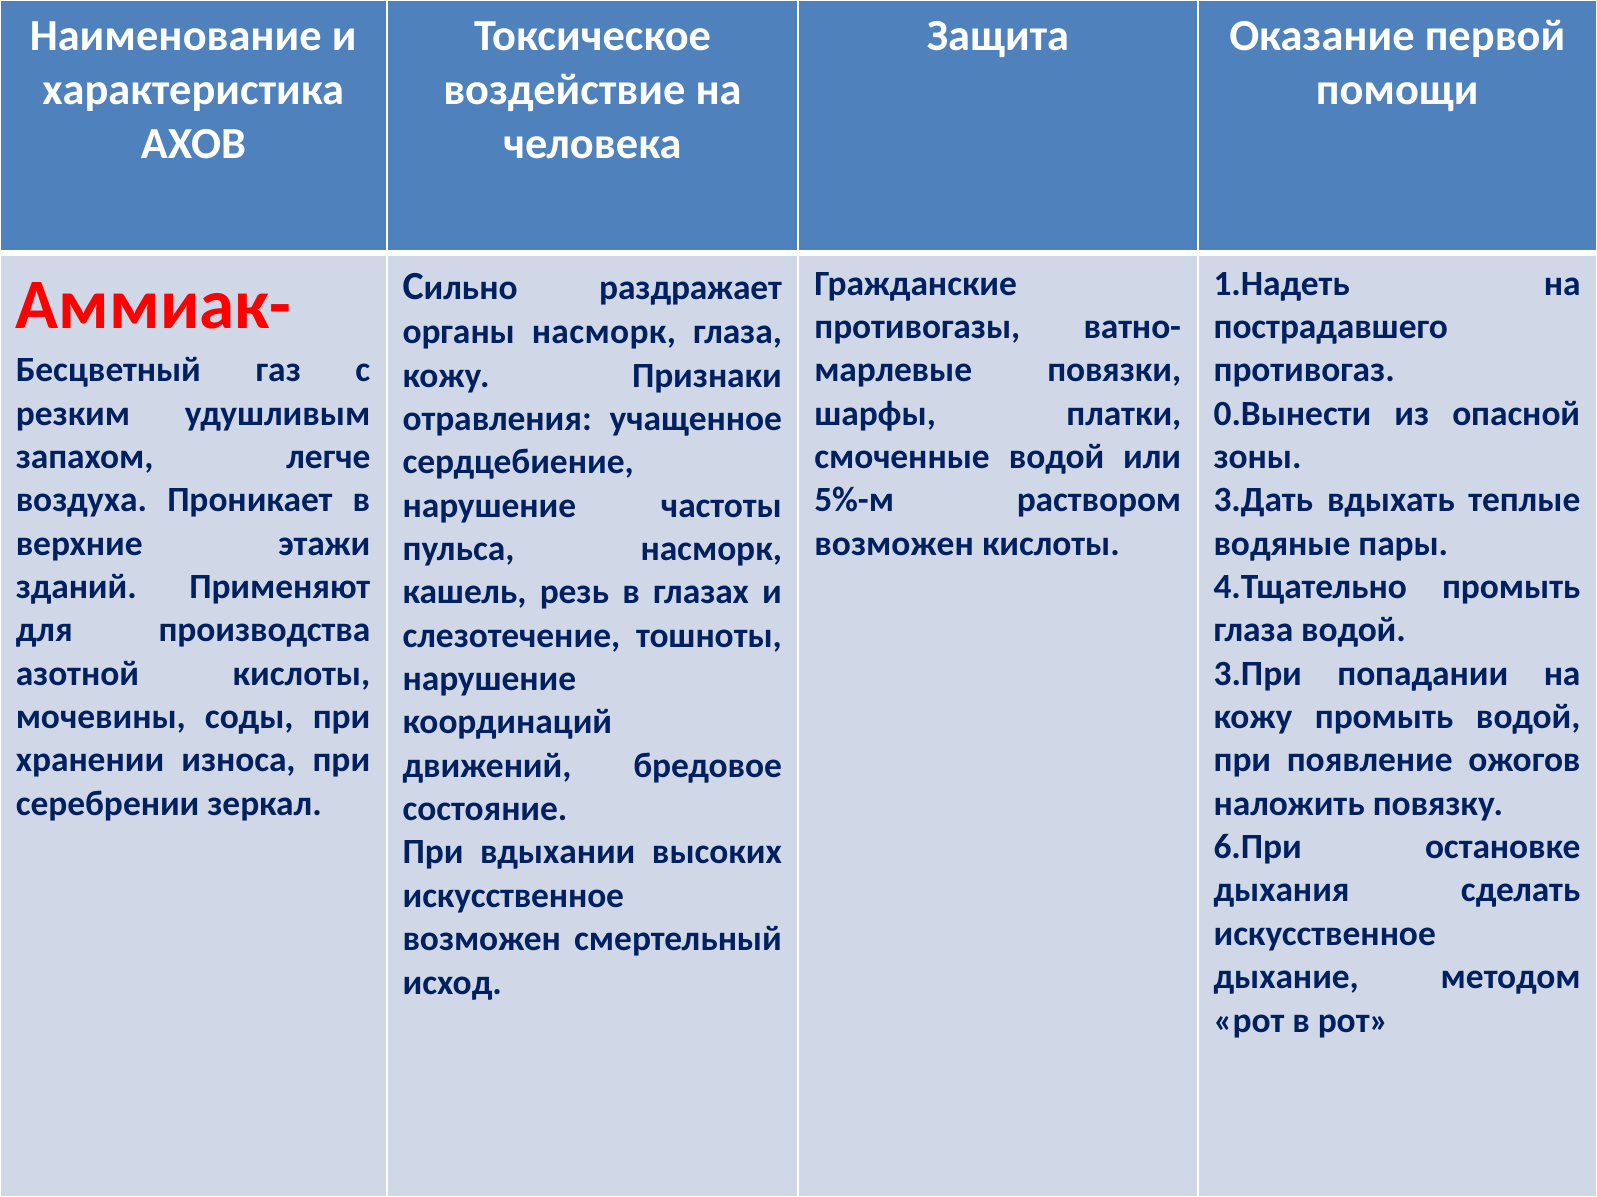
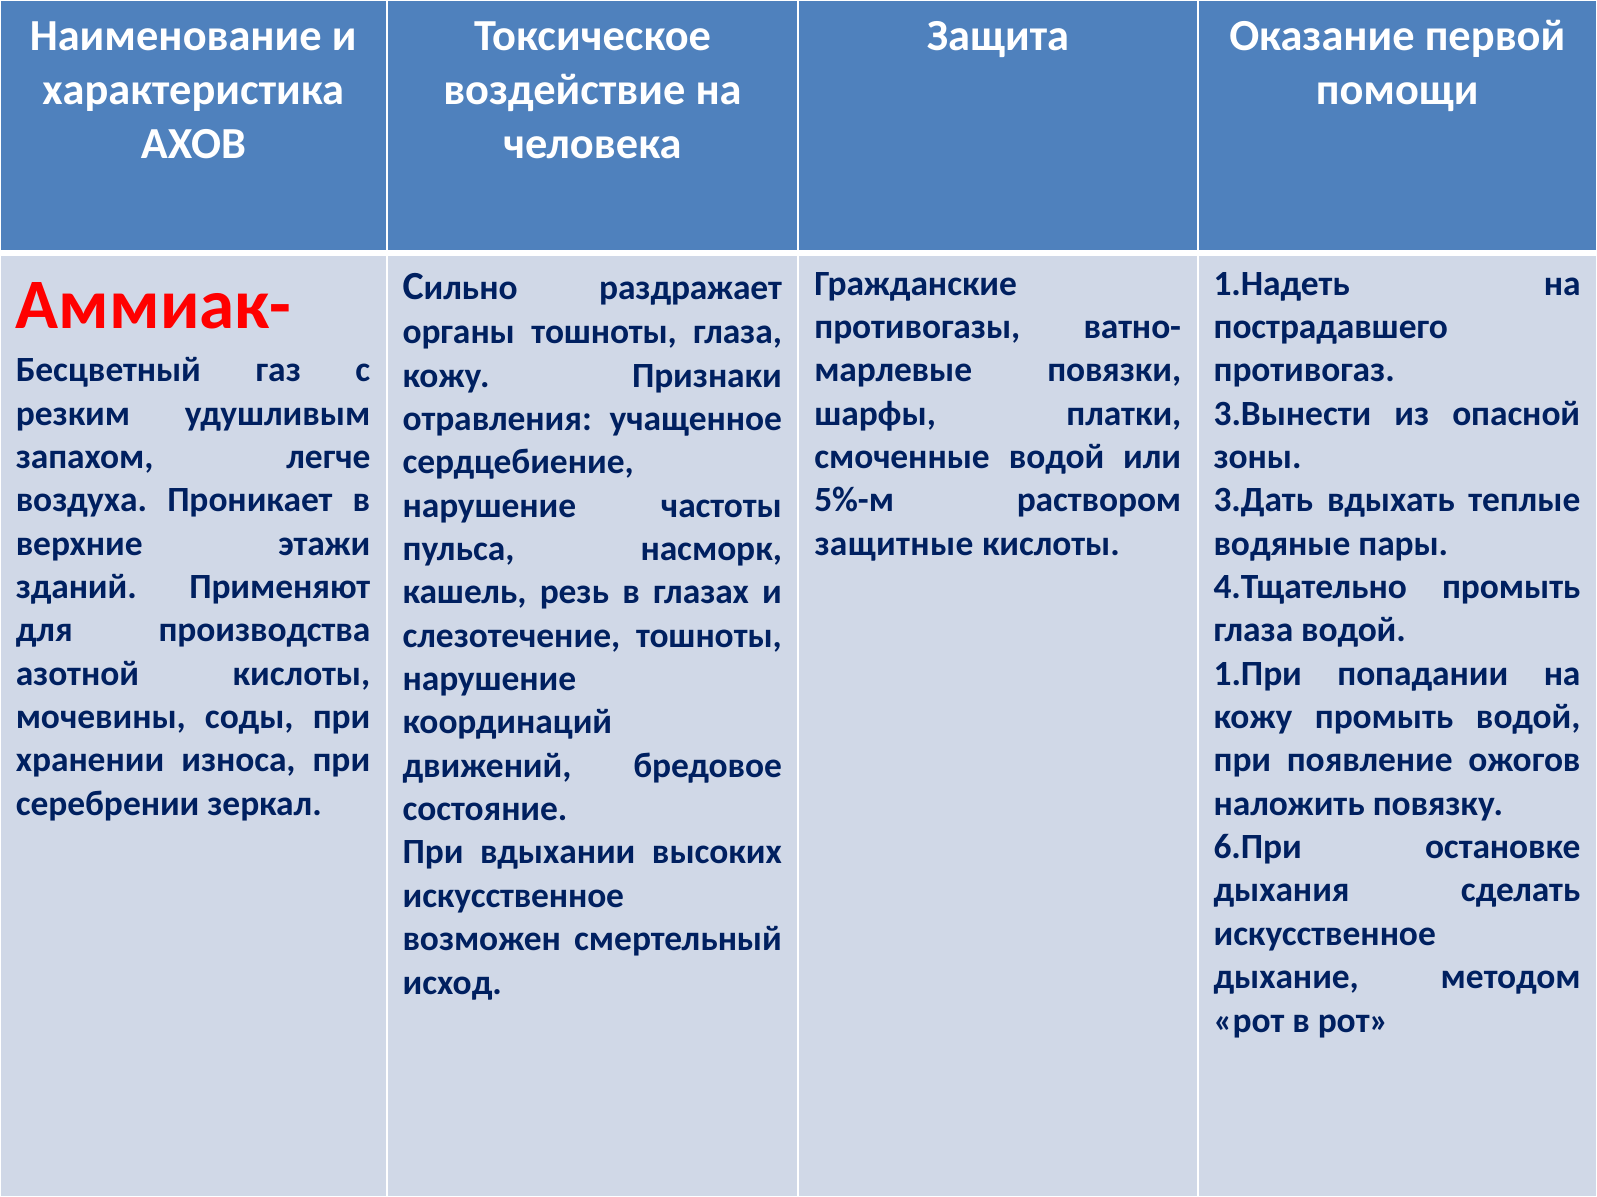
органы насморк: насморк -> тошноты (604, 332)
0.Вынести: 0.Вынести -> 3.Вынести (1292, 414)
возможен: возможен -> защитные (894, 544)
3.При: 3.При -> 1.При (1258, 674)
